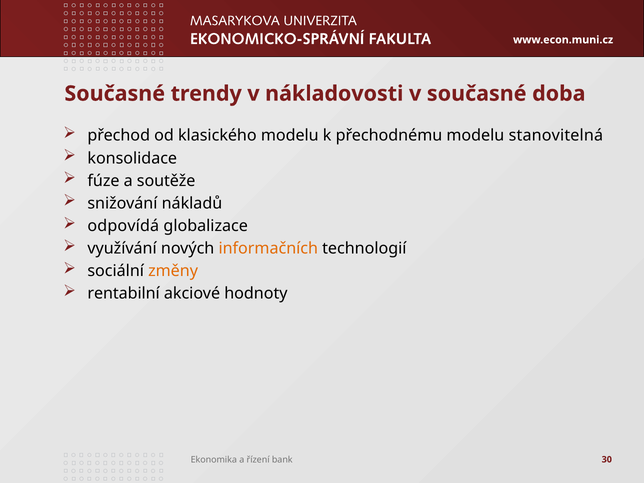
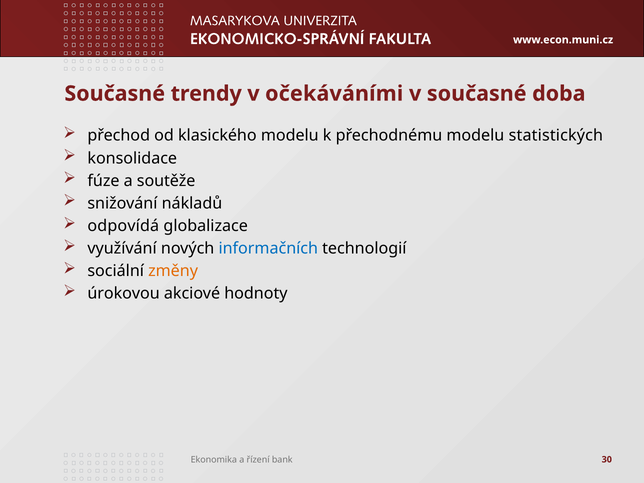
nákladovosti: nákladovosti -> očekáváními (334, 94)
stanovitelná: stanovitelná -> statistických (556, 136)
informačních colour: orange -> blue (268, 248)
rentabilní: rentabilní -> úrokovou (124, 293)
